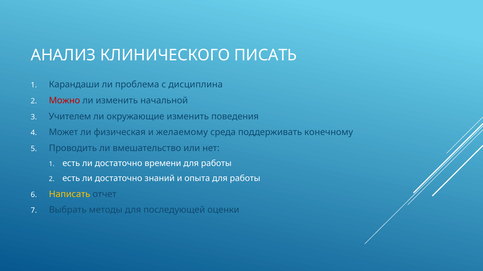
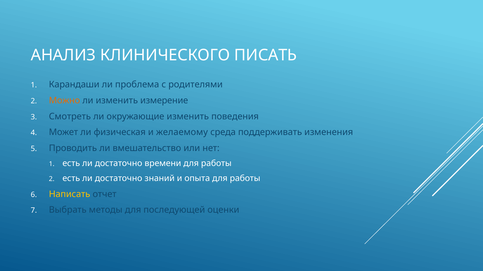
дисциплина: дисциплина -> родителями (196, 85)
Можно colour: red -> orange (64, 101)
начальной: начальной -> измерение (164, 101)
Учителем: Учителем -> Смотреть (70, 117)
конечному: конечному -> изменения (329, 133)
